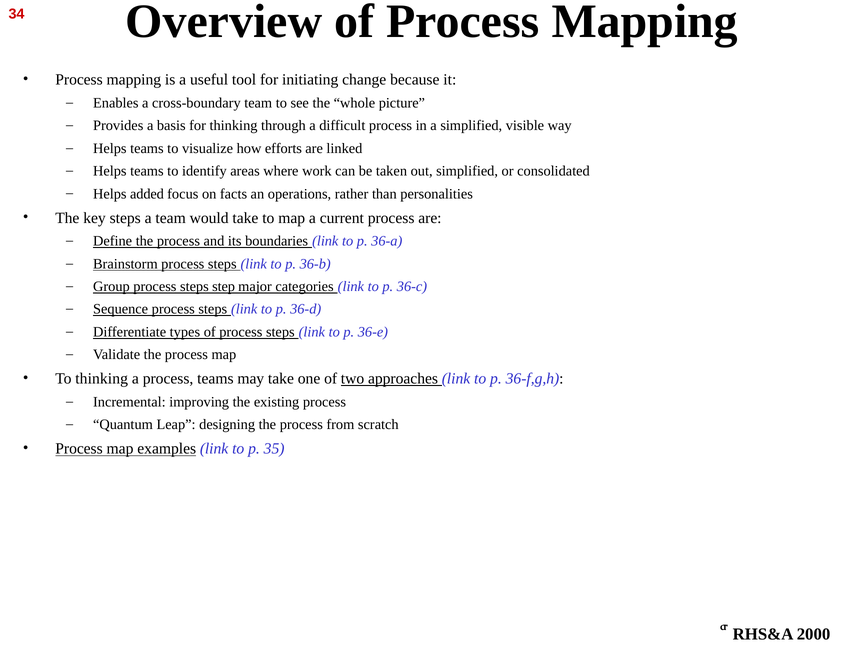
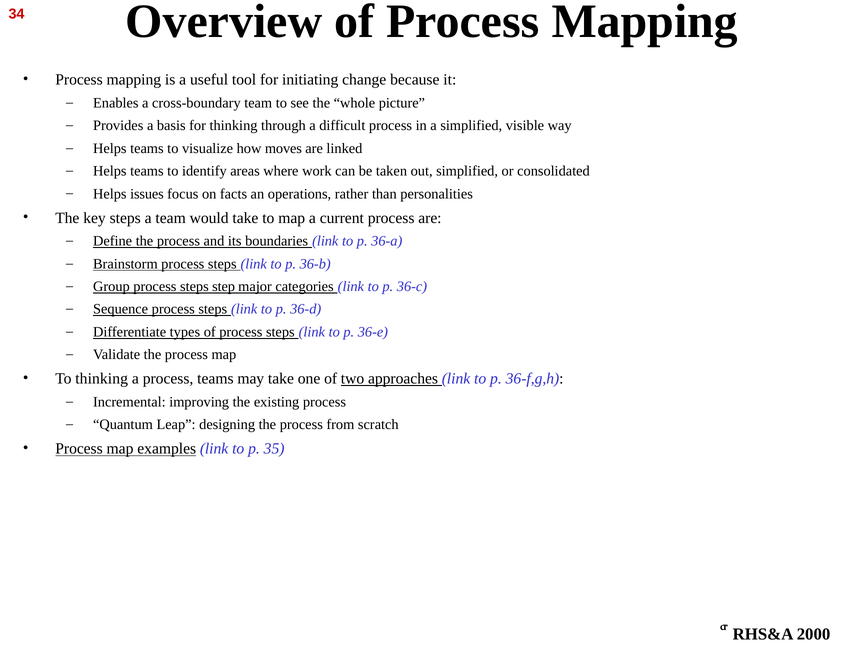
efforts: efforts -> moves (283, 148)
added: added -> issues (147, 194)
